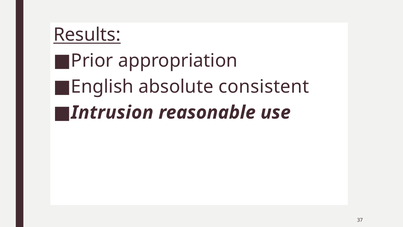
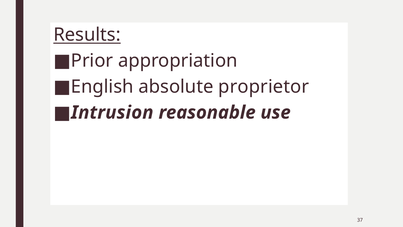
consistent: consistent -> proprietor (264, 86)
